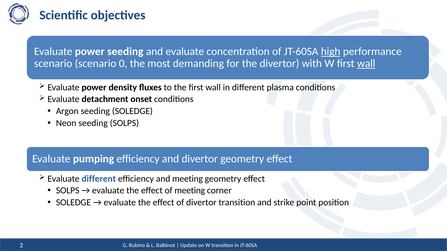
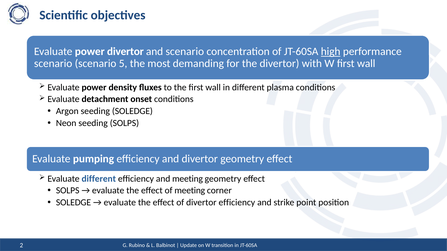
power seeding: seeding -> divertor (125, 52)
and evaluate: evaluate -> scenario (185, 52)
0: 0 -> 5 (123, 64)
wall underline: present -> none (366, 64)
divertor transition: transition -> efficiency (237, 203)
